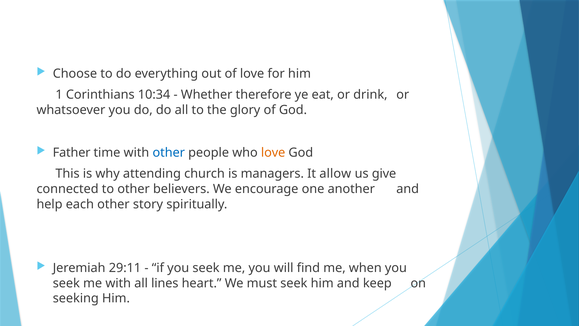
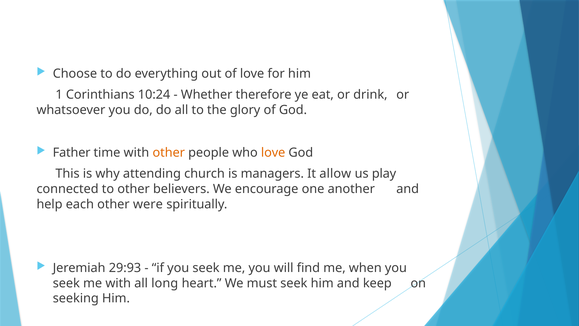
10:34: 10:34 -> 10:24 (154, 95)
other colour: blue -> orange (169, 152)
give: give -> play (384, 174)
story: story -> were (148, 204)
29:11: 29:11 -> 29:93 (125, 268)
lines: lines -> long (165, 283)
